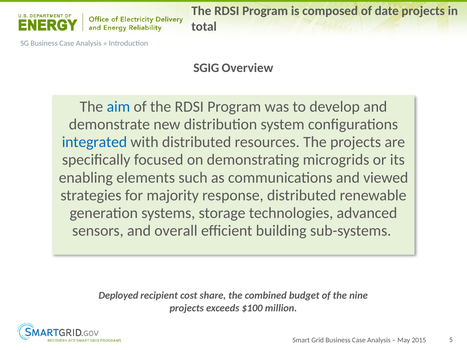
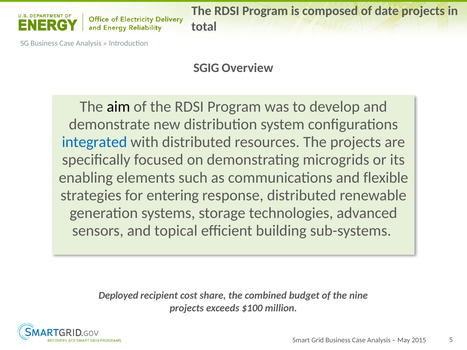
aim colour: blue -> black (118, 107)
viewed: viewed -> flexible (386, 178)
majority: majority -> entering (173, 195)
overall: overall -> topical (176, 231)
